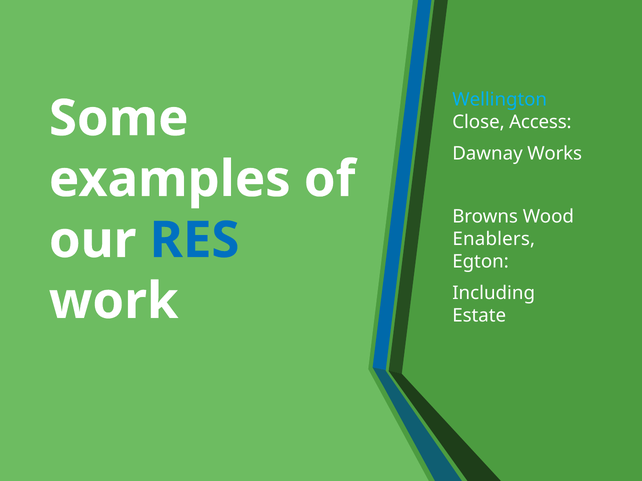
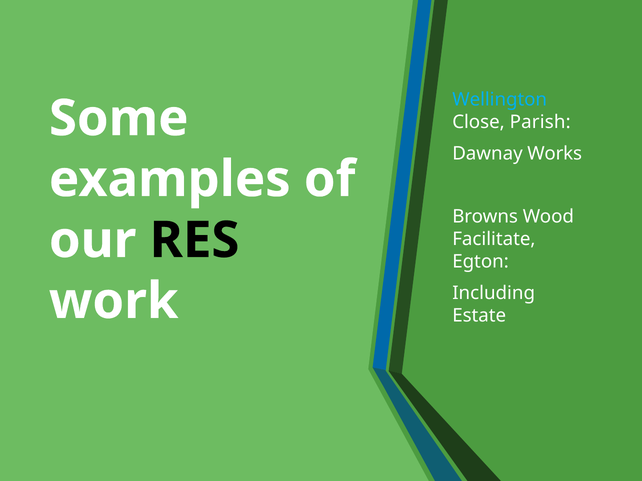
Access: Access -> Parish (540, 122)
RES colour: blue -> black (194, 241)
Enablers: Enablers -> Facilitate (494, 239)
